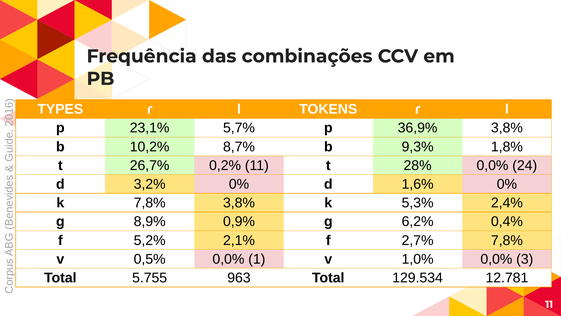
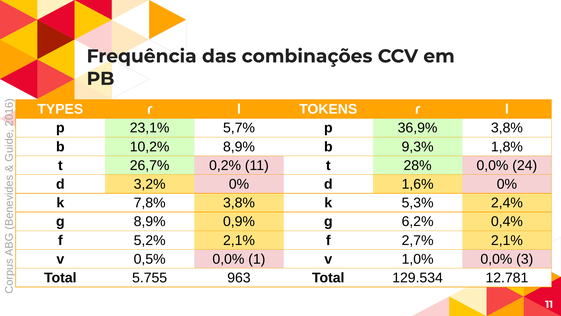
10,2% 8,7%: 8,7% -> 8,9% (239, 147)
2,7% 7,8%: 7,8% -> 2,1% (507, 240)
